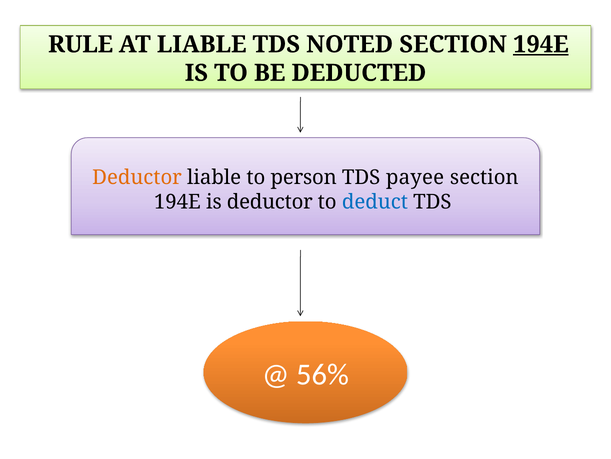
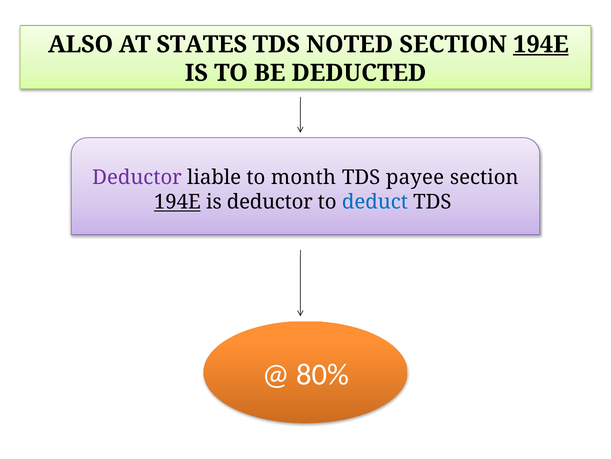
RULE: RULE -> ALSO (81, 44)
AT LIABLE: LIABLE -> STATES (202, 44)
Deductor colour: orange -> purple (137, 177)
person: person -> month (304, 177)
194E underline: none -> present (177, 202)
56%: 56% -> 80% (323, 374)
